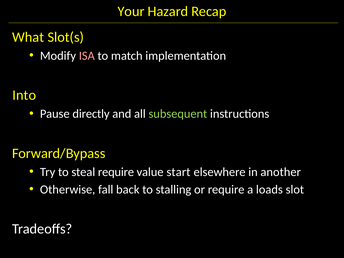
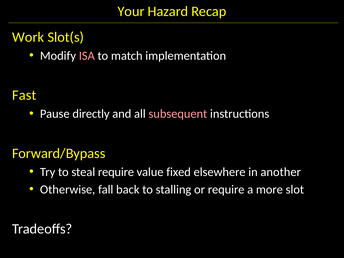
What: What -> Work (28, 37)
Into: Into -> Fast (24, 95)
subsequent colour: light green -> pink (178, 114)
start: start -> fixed (179, 172)
loads: loads -> more (269, 190)
